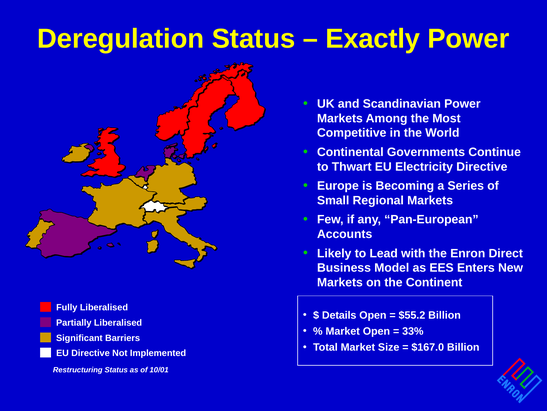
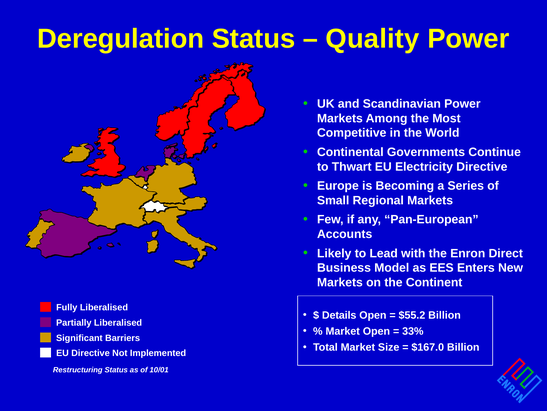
Exactly: Exactly -> Quality (373, 39)
